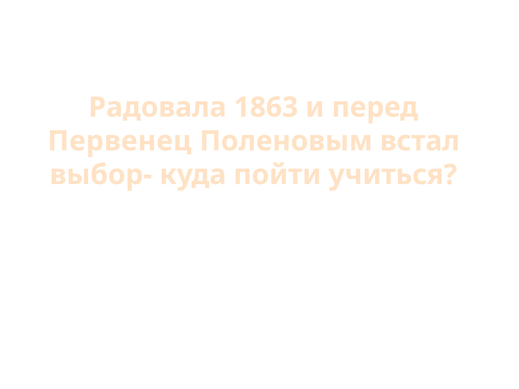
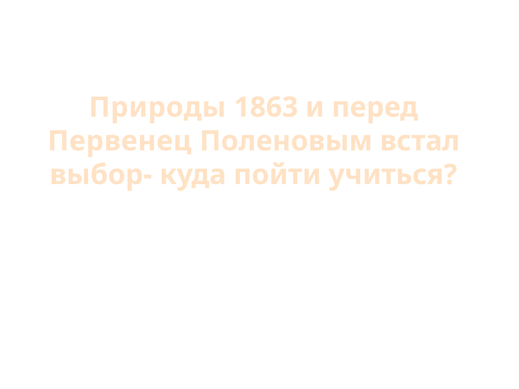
Радовала: Радовала -> Природы (157, 107)
